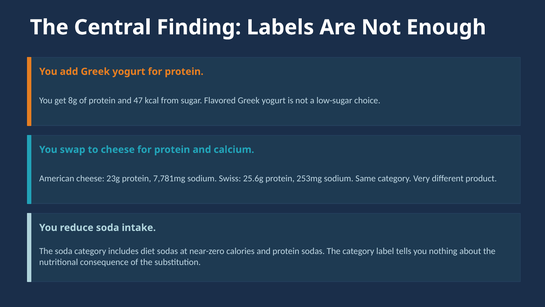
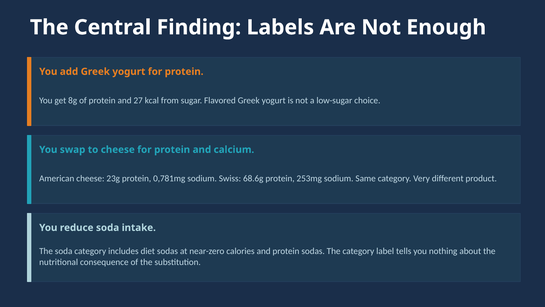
47: 47 -> 27 (138, 100)
7,781mg: 7,781mg -> 0,781mg (169, 178)
25.6g: 25.6g -> 68.6g (253, 178)
